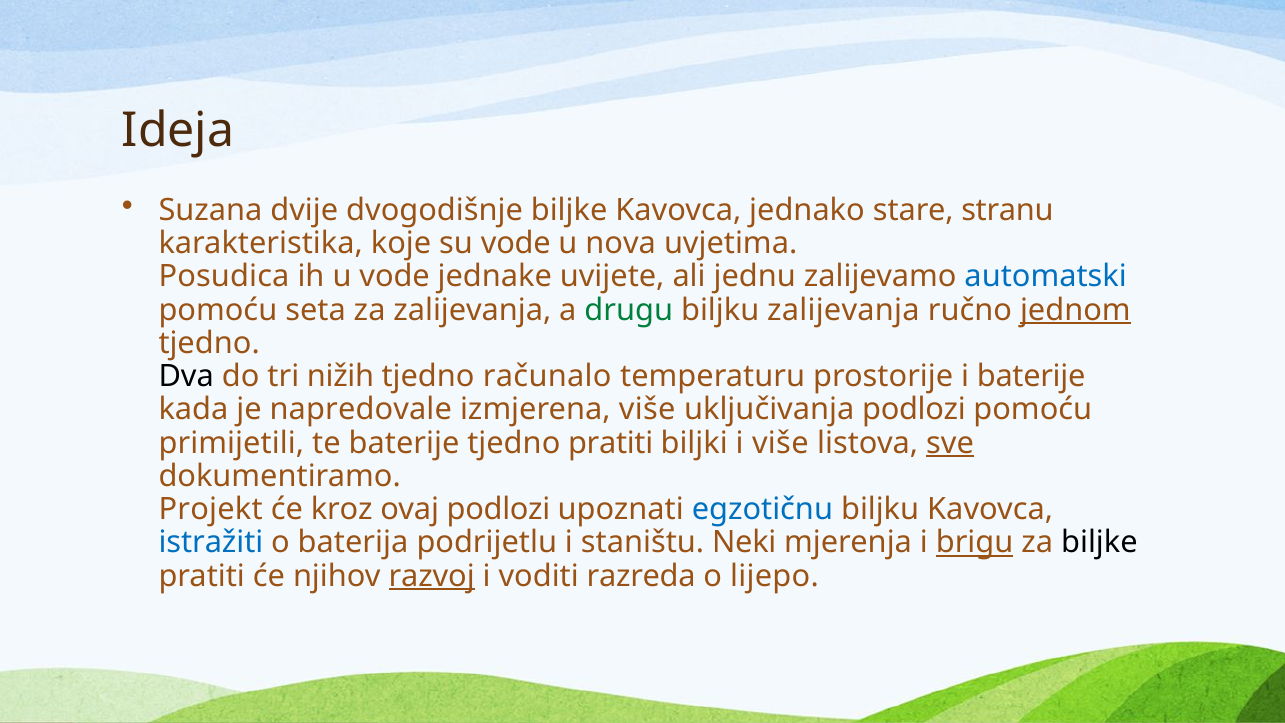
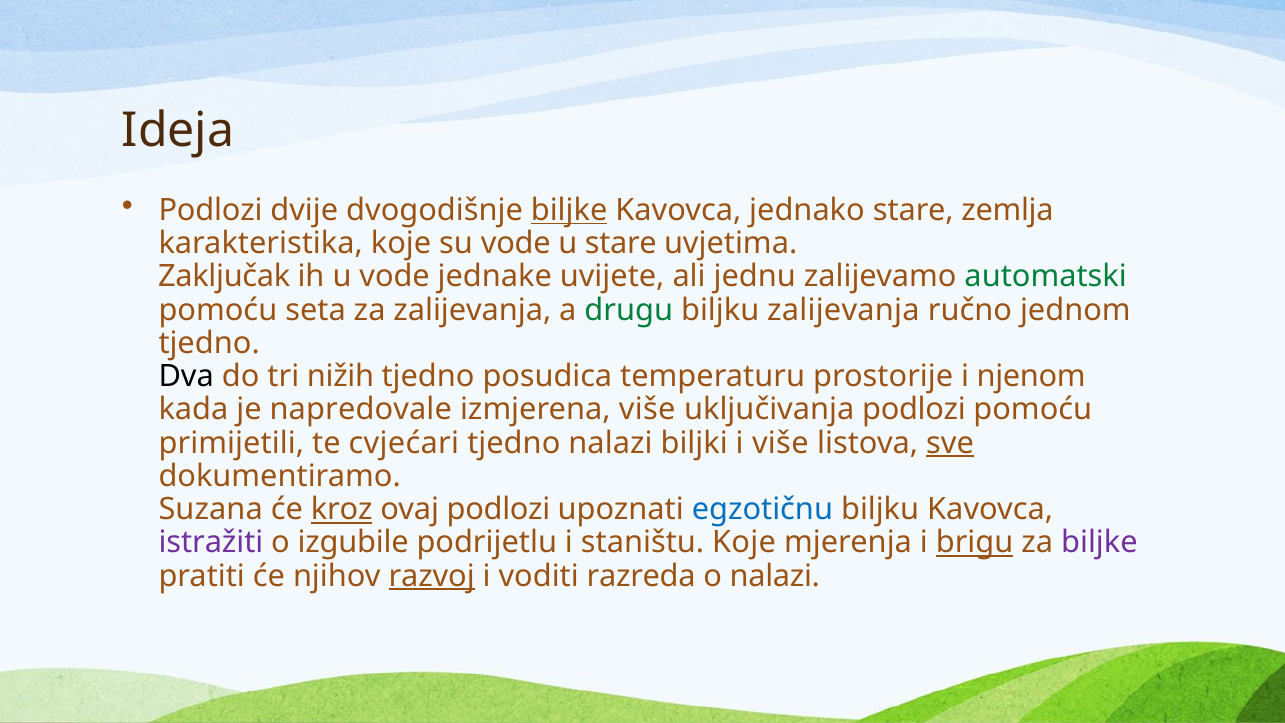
Suzana: Suzana -> Podlozi (211, 210)
biljke underline: none -> present (569, 210)
stranu: stranu -> zemlja (1007, 210)
u nova: nova -> stare (621, 243)
Posudica: Posudica -> Zaključak (224, 277)
automatski colour: blue -> green (1046, 277)
jednom underline: present -> none (1075, 310)
računalo: računalo -> posudica (547, 376)
i baterije: baterije -> njenom (1031, 376)
te baterije: baterije -> cvjećari (404, 443)
tjedno pratiti: pratiti -> nalazi (610, 443)
Projekt: Projekt -> Suzana (211, 509)
kroz underline: none -> present (342, 509)
istražiti colour: blue -> purple (211, 543)
baterija: baterija -> izgubile (353, 543)
staništu Neki: Neki -> Koje (744, 543)
biljke colour: black -> purple (1099, 543)
o lijepo: lijepo -> nalazi (775, 576)
